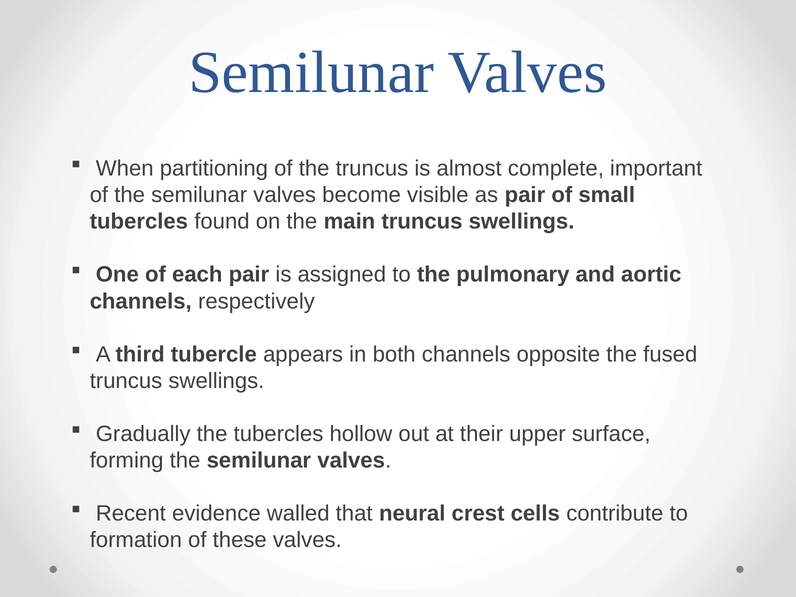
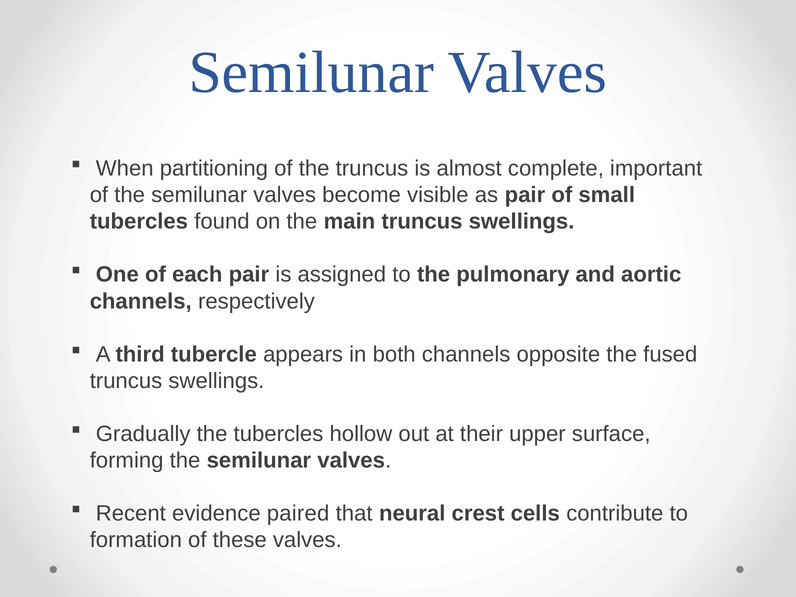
walled: walled -> paired (298, 514)
